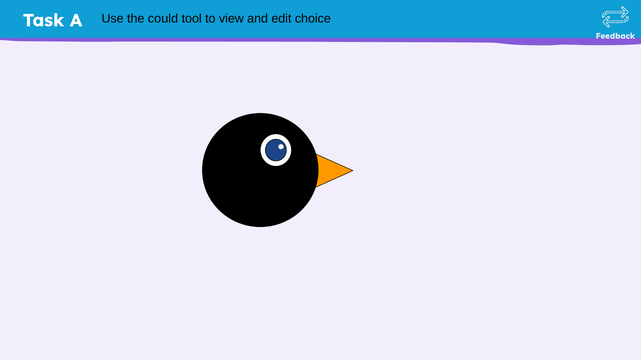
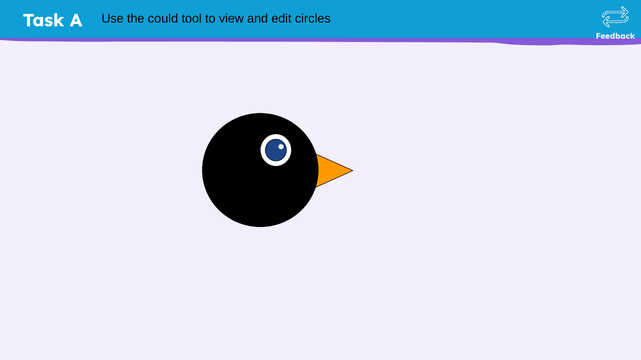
choice: choice -> circles (313, 19)
